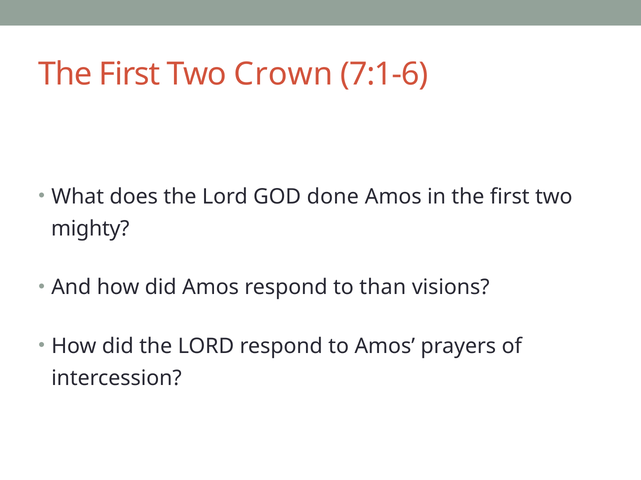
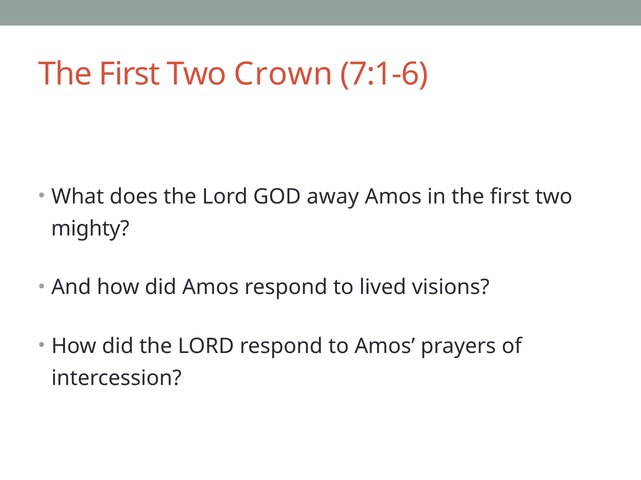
done: done -> away (333, 197)
than: than -> lived (383, 288)
